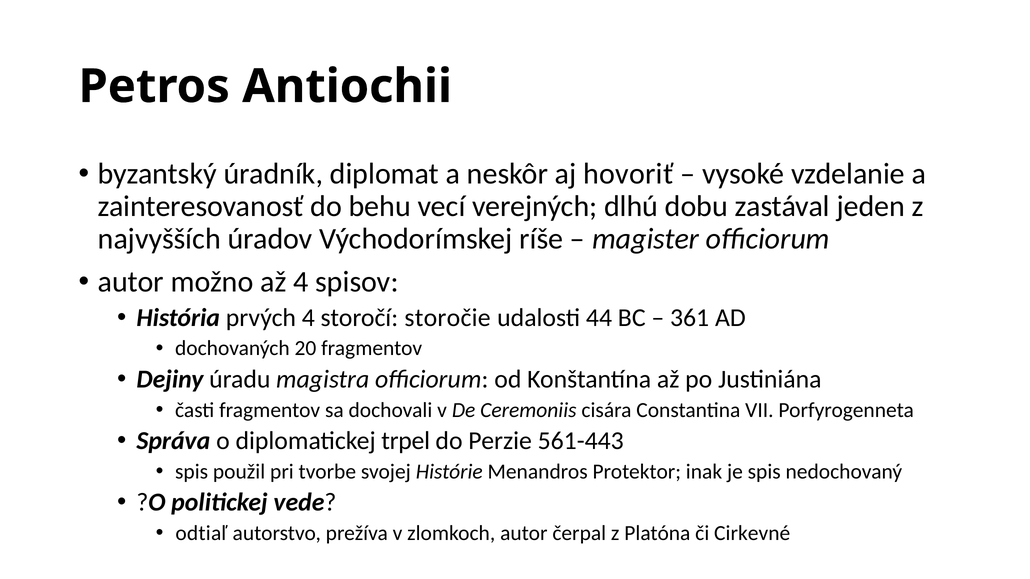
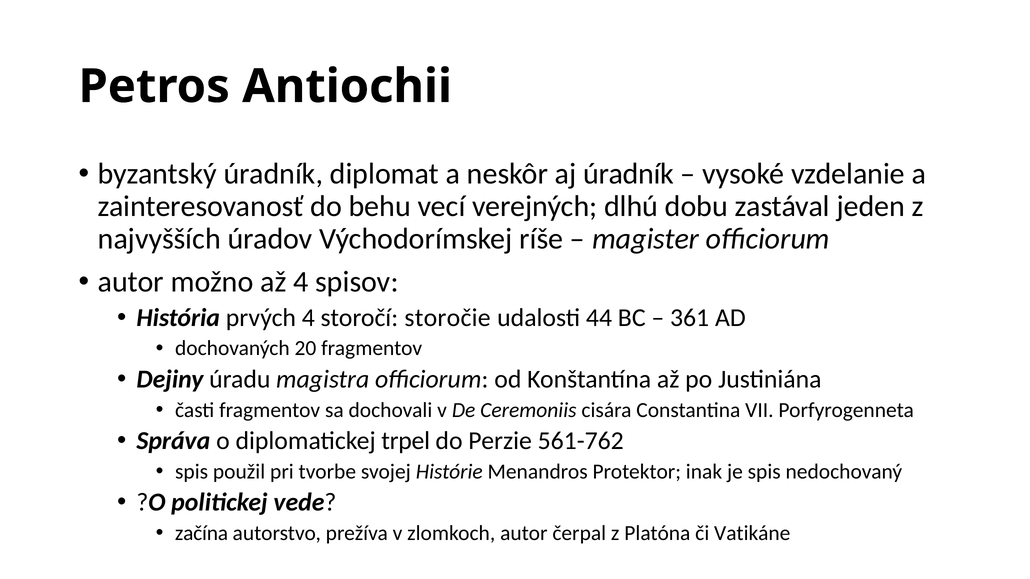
aj hovoriť: hovoriť -> úradník (629, 174)
561-443: 561-443 -> 561-762 (581, 441)
odtiaľ: odtiaľ -> začína (202, 534)
Cirkevné: Cirkevné -> Vatikáne (752, 534)
